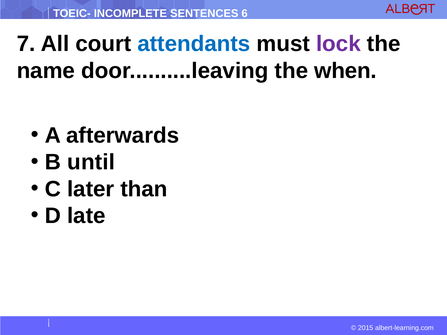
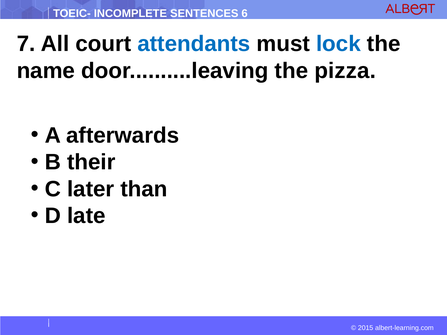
lock colour: purple -> blue (338, 44)
when: when -> pizza (345, 71)
until: until -> their (91, 162)
